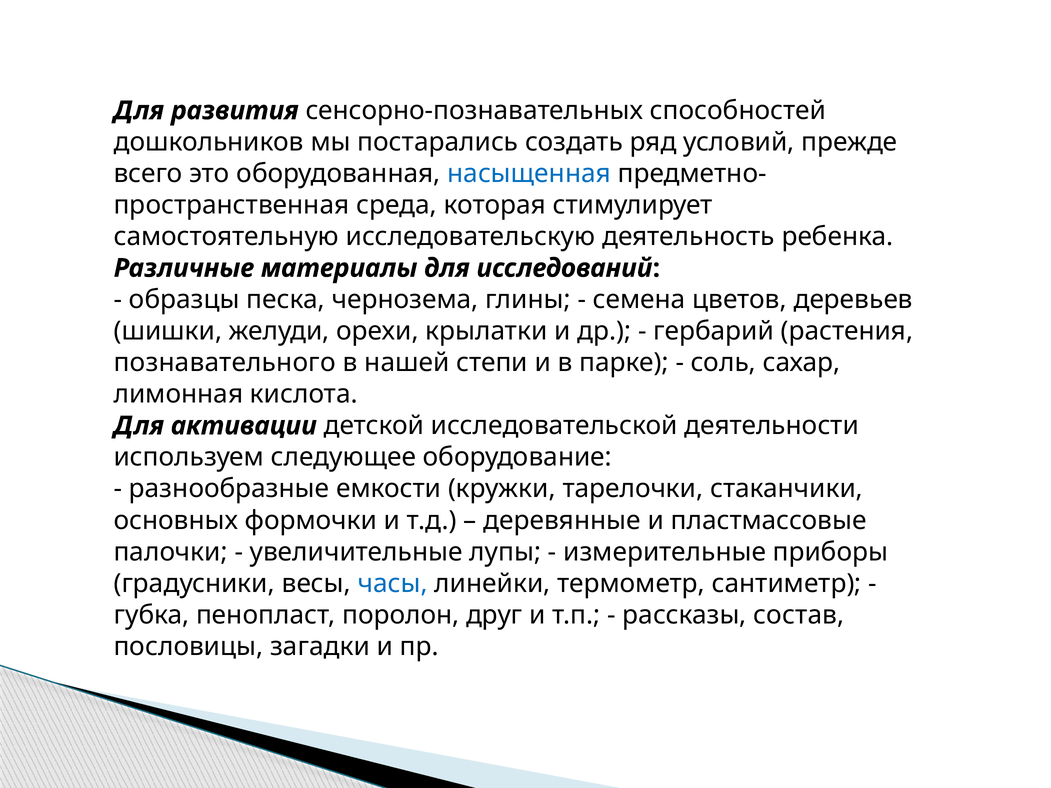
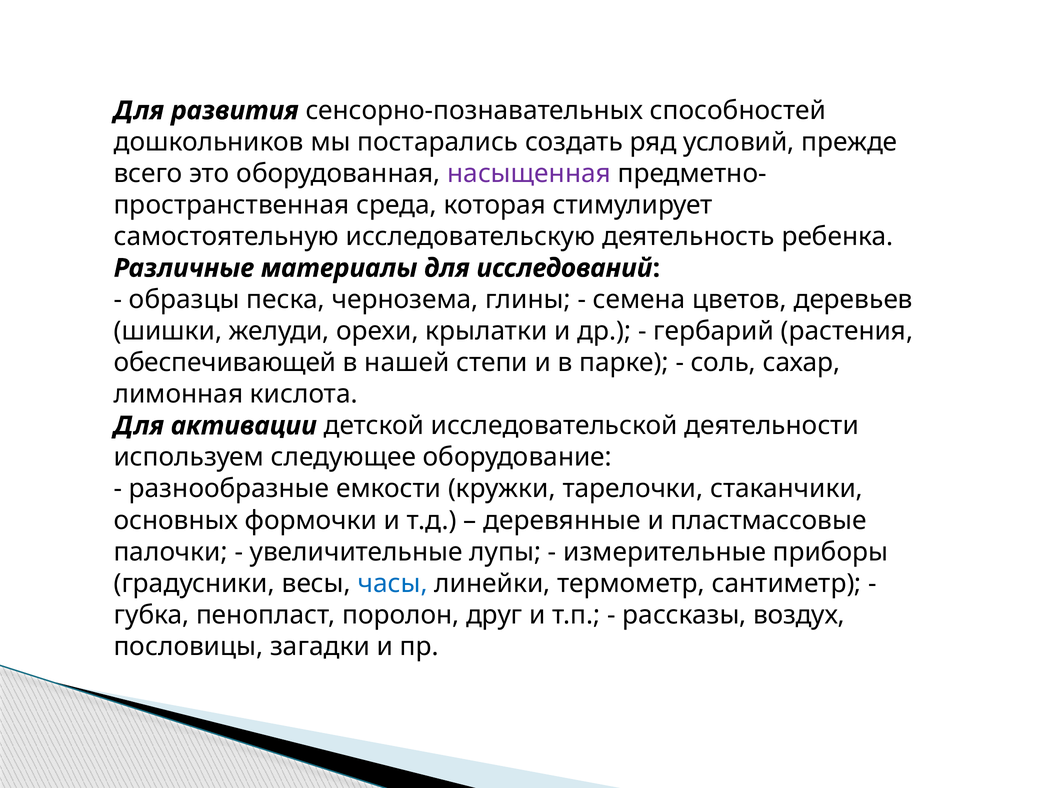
насыщенная colour: blue -> purple (529, 174)
познавательного: познавательного -> обеспечивающей (225, 363)
состав: состав -> воздух (799, 615)
